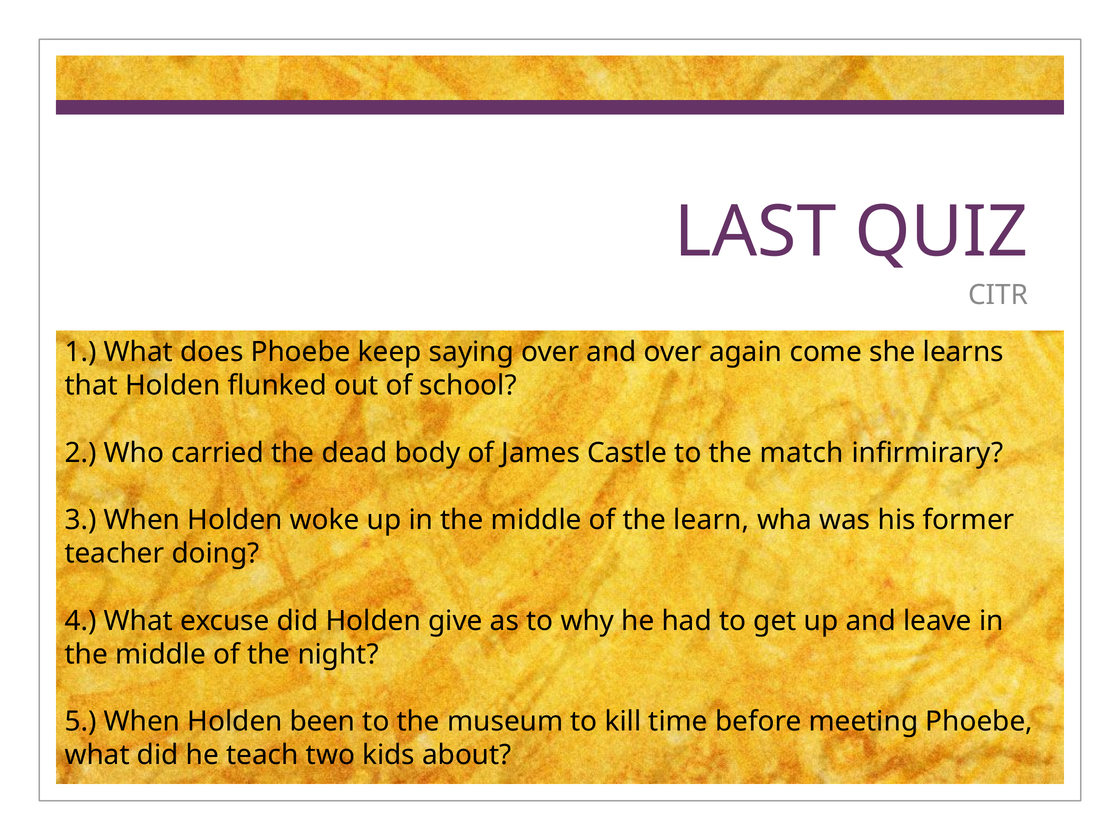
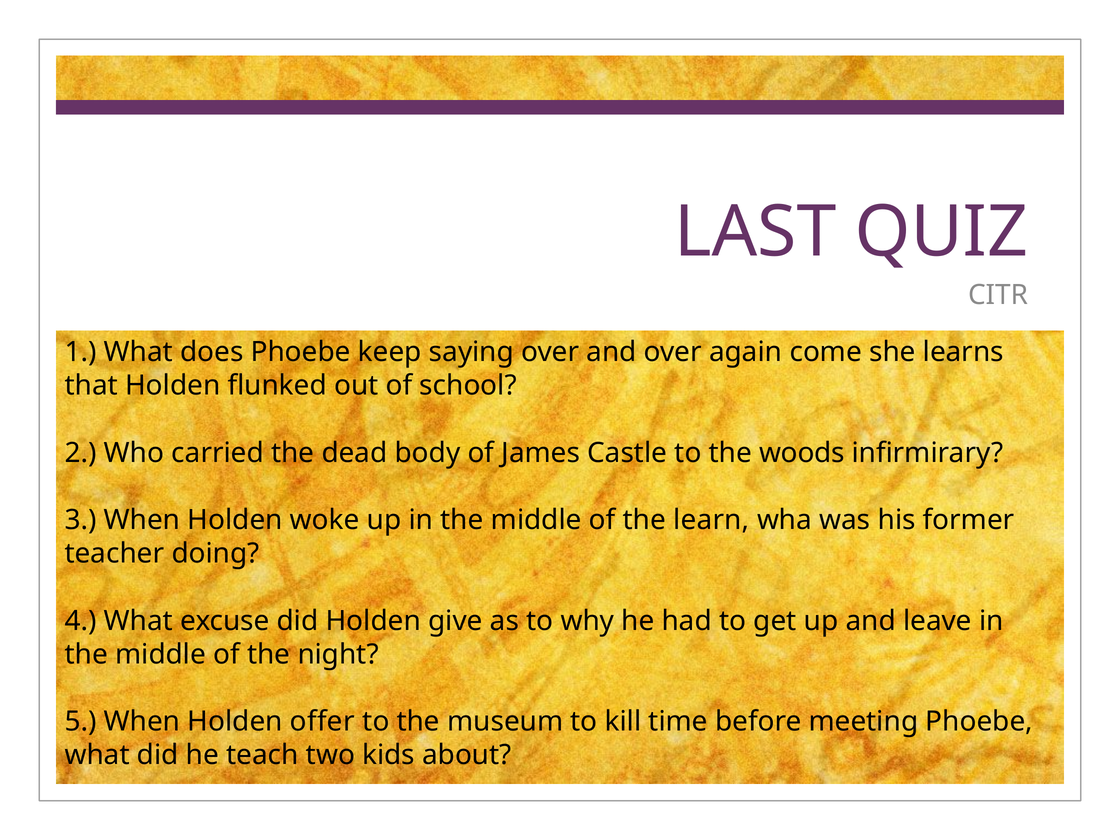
match: match -> woods (802, 453)
been: been -> offer (322, 722)
